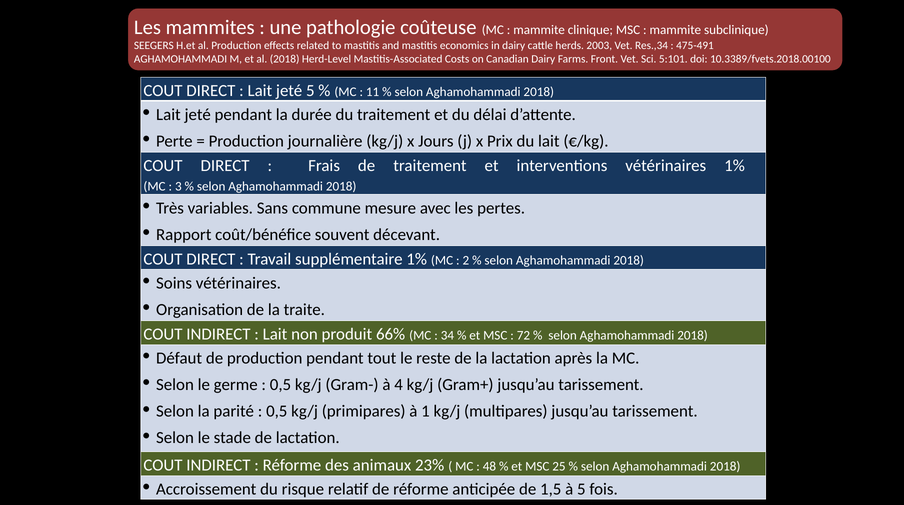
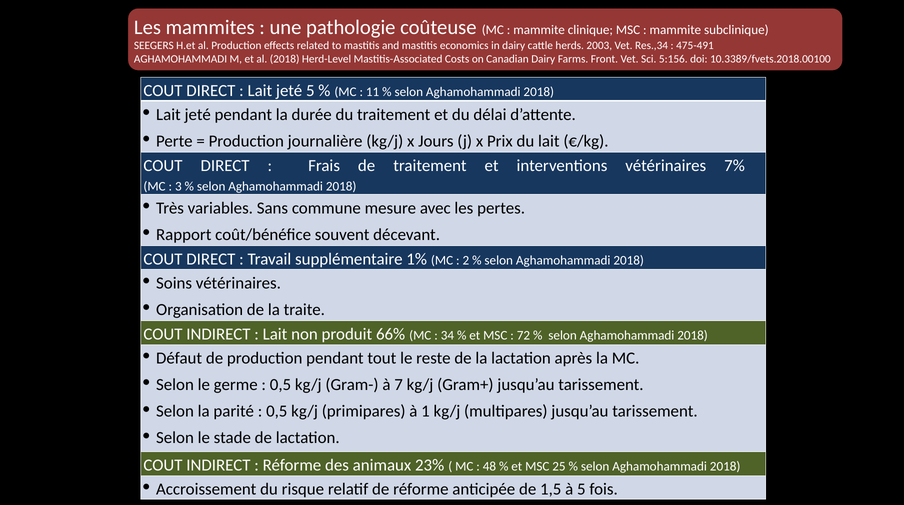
5:101: 5:101 -> 5:156 (673, 59)
vétérinaires 1%: 1% -> 7% (735, 166)
4: 4 -> 7 (399, 385)
